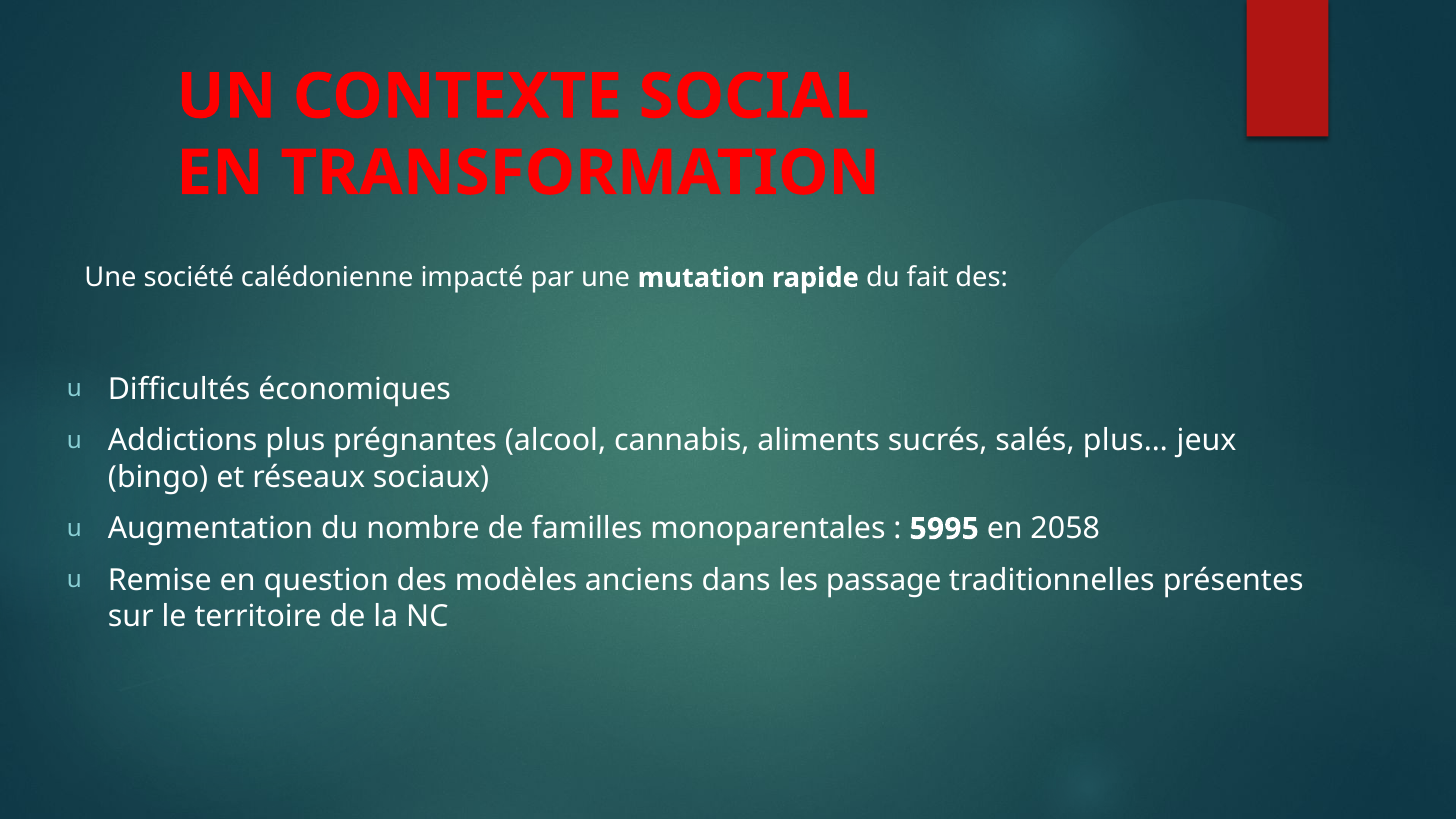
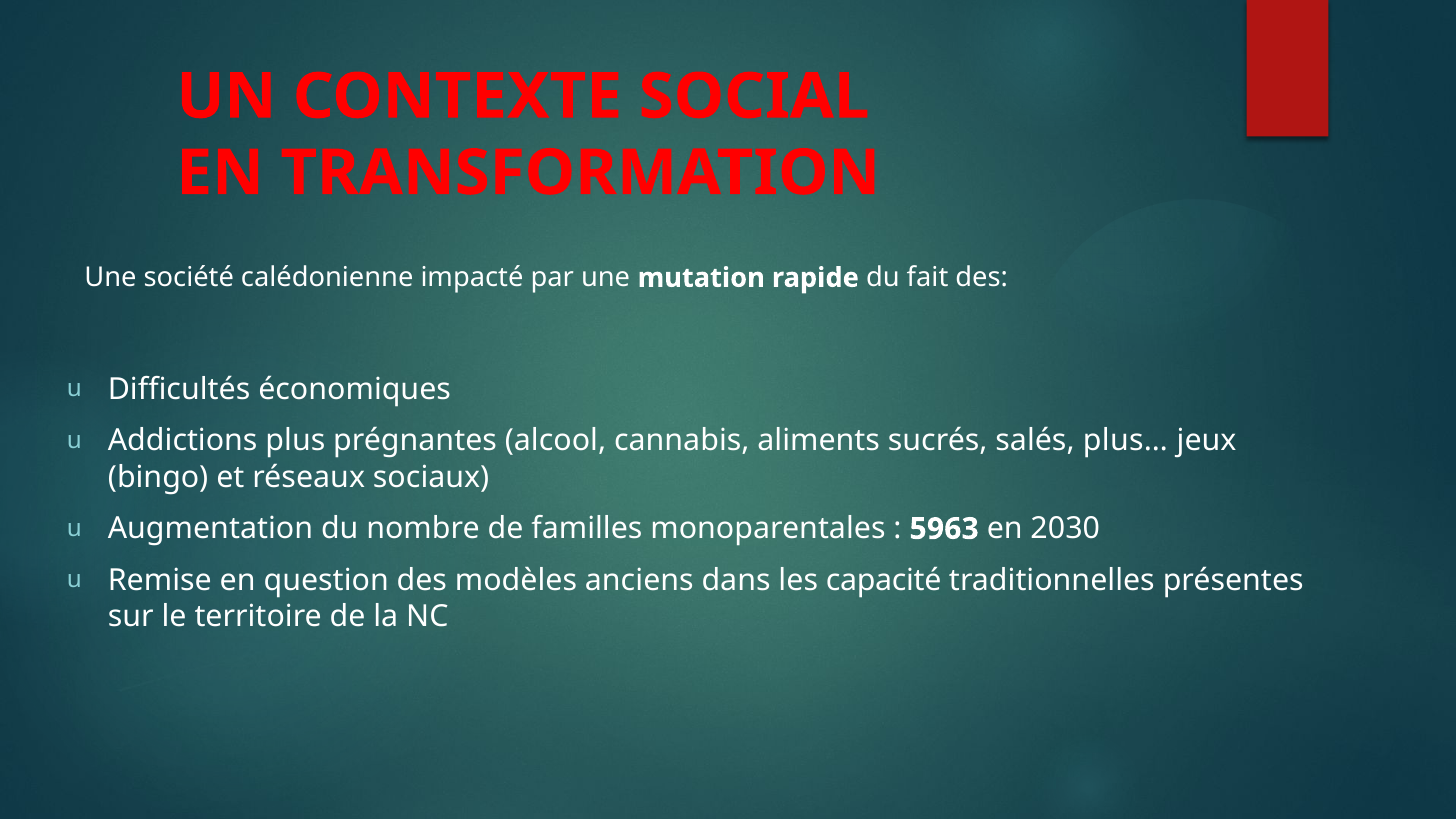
5995: 5995 -> 5963 (944, 529)
2058: 2058 -> 2030 (1065, 529)
passage: passage -> capacité (884, 580)
